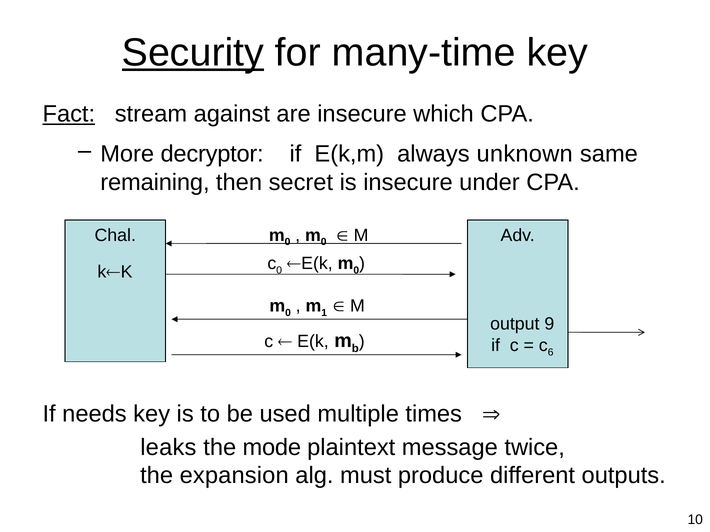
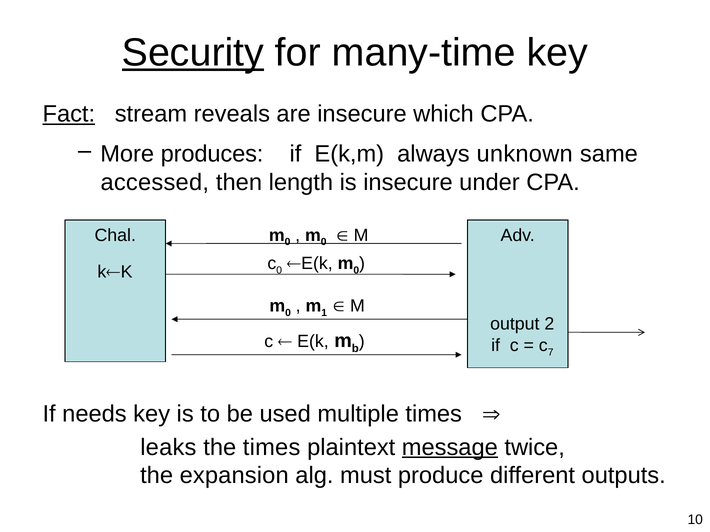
against: against -> reveals (232, 114)
decryptor: decryptor -> produces (212, 154)
remaining: remaining -> accessed (155, 183)
secret: secret -> length (301, 183)
9: 9 -> 2 (549, 324)
6: 6 -> 7 (551, 352)
the mode: mode -> times (272, 448)
message underline: none -> present (450, 448)
